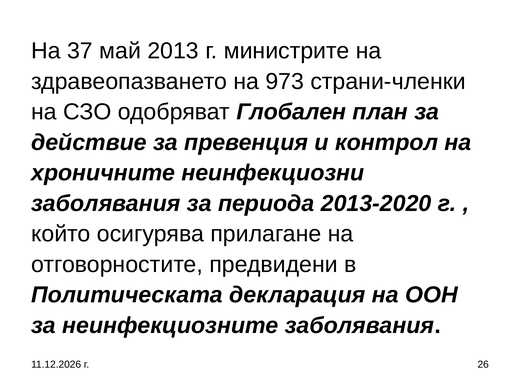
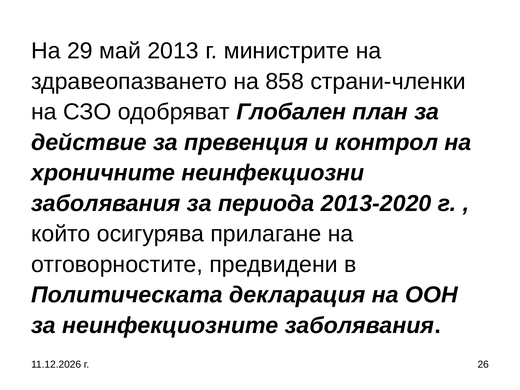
37: 37 -> 29 (80, 51)
973: 973 -> 858 (285, 81)
